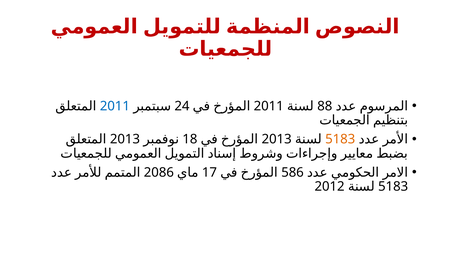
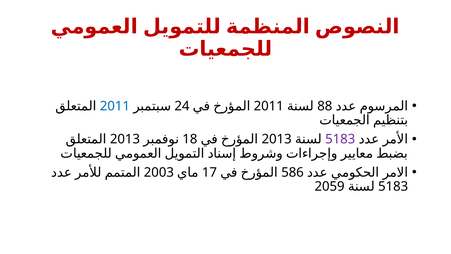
5183 colour: orange -> purple (340, 139)
2086: 2086 -> 2003 (159, 172)
2012: 2012 -> 2059 (330, 186)
